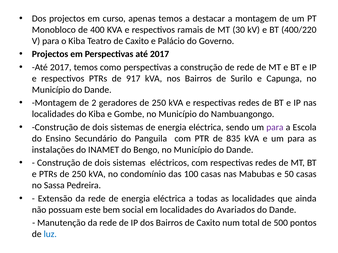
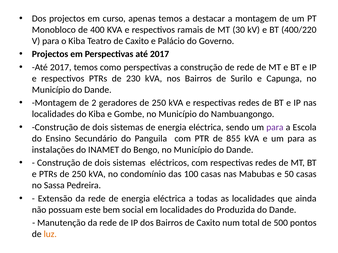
917: 917 -> 230 (133, 79)
835: 835 -> 855 (233, 139)
Avariados: Avariados -> Produzida (236, 210)
luz colour: blue -> orange (50, 235)
